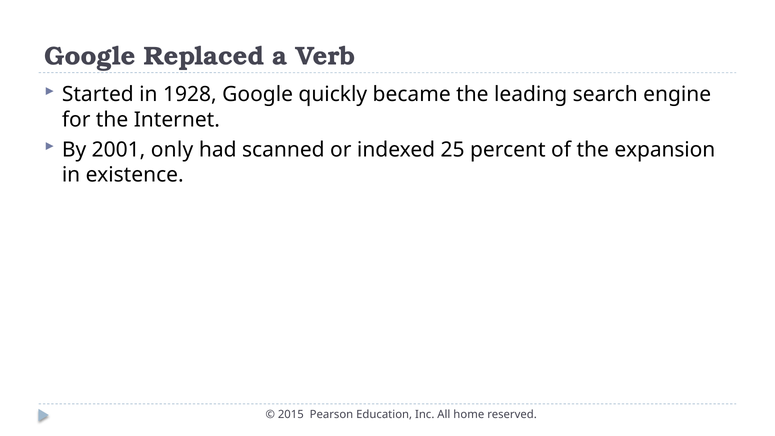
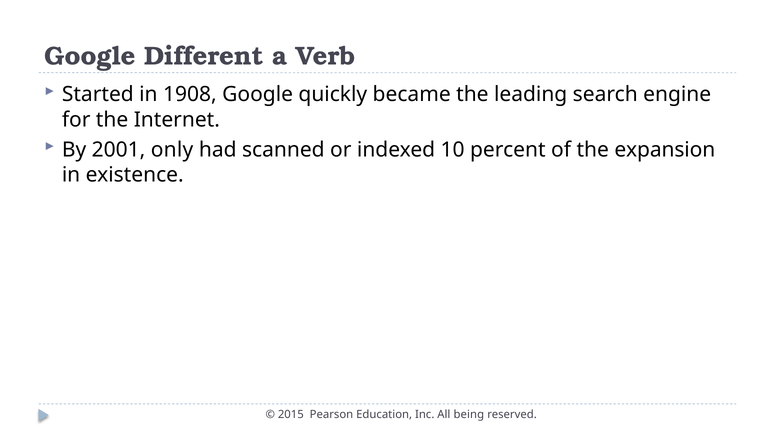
Replaced: Replaced -> Different (204, 56)
1928: 1928 -> 1908 (190, 94)
25: 25 -> 10 (453, 150)
home: home -> being (469, 414)
